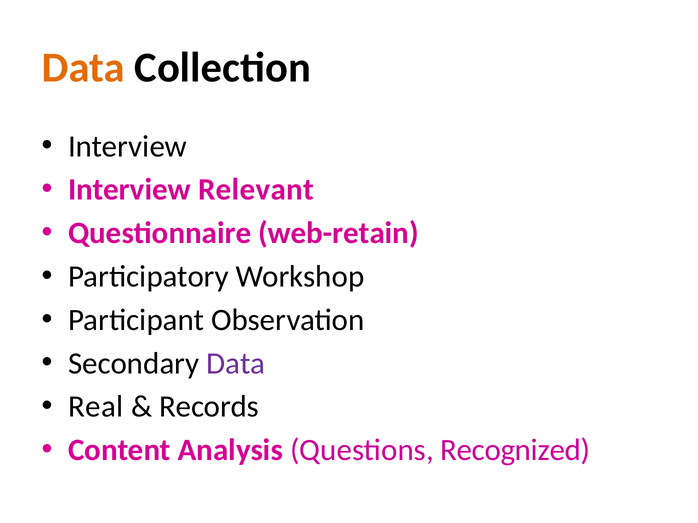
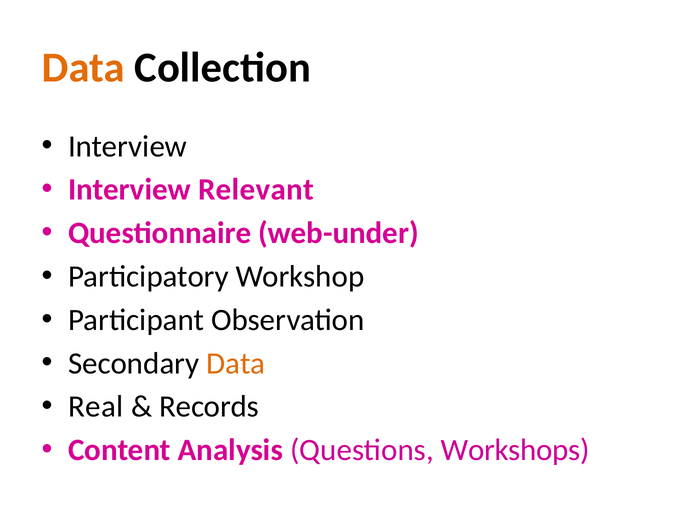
web-retain: web-retain -> web-under (338, 233)
Data colour: purple -> orange (236, 364)
Recognized: Recognized -> Workshops (515, 451)
